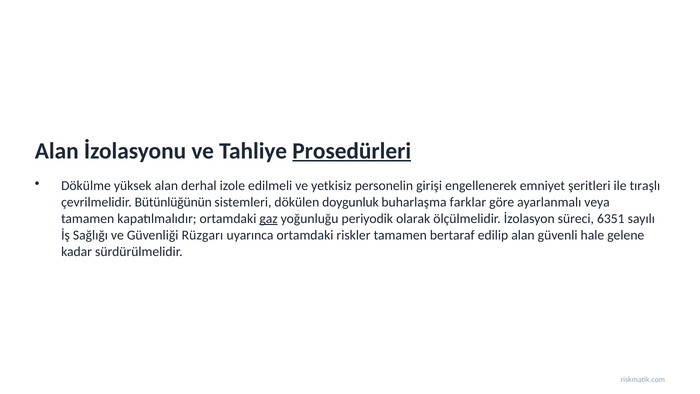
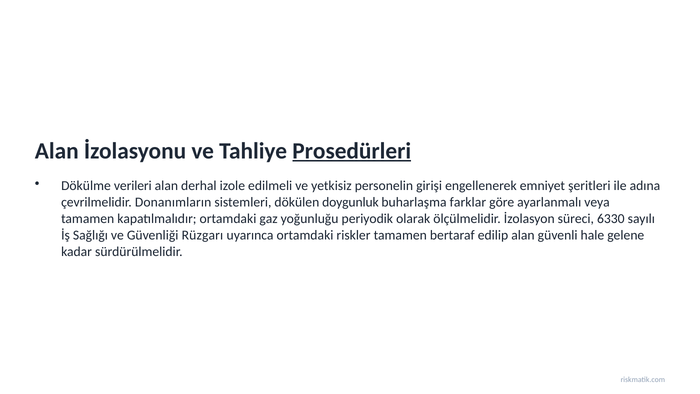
yüksek: yüksek -> verileri (133, 186)
tıraşlı: tıraşlı -> adına (645, 186)
Bütünlüğünün: Bütünlüğünün -> Donanımların (173, 202)
gaz underline: present -> none (269, 219)
6351: 6351 -> 6330 (611, 219)
